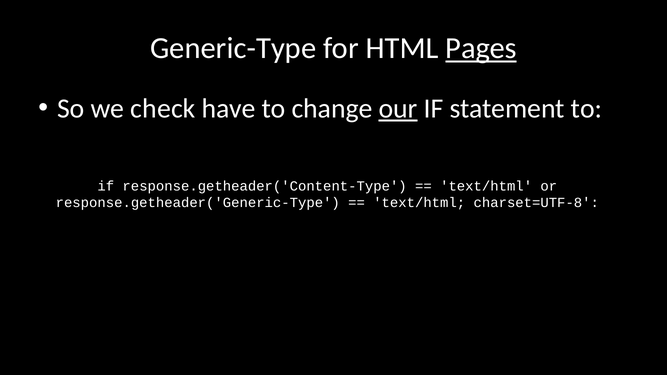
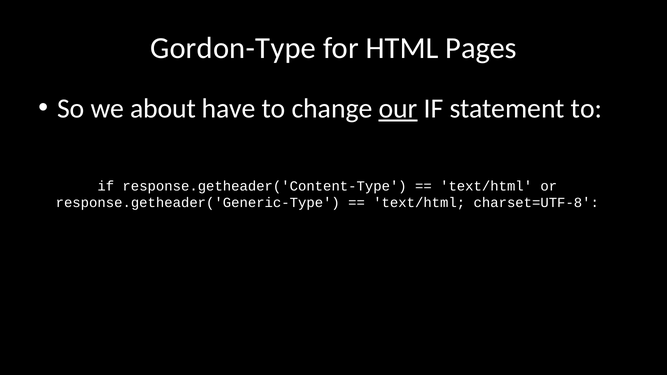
Generic-Type: Generic-Type -> Gordon-Type (233, 48)
Pages underline: present -> none (481, 48)
check: check -> about (163, 109)
